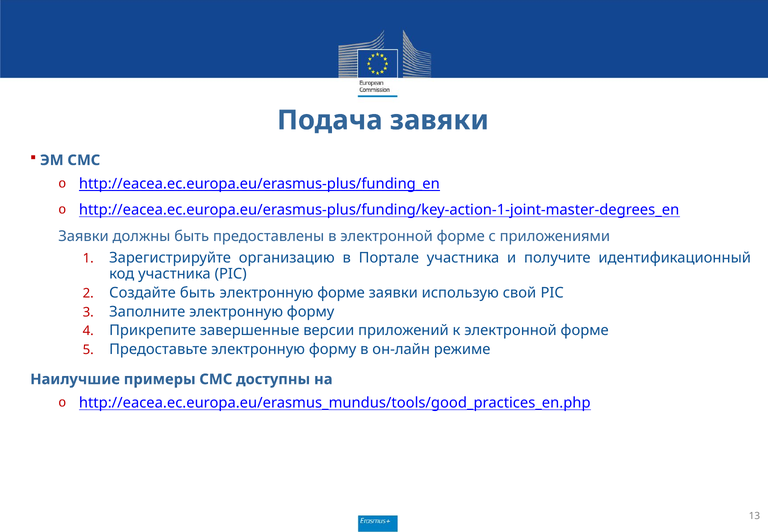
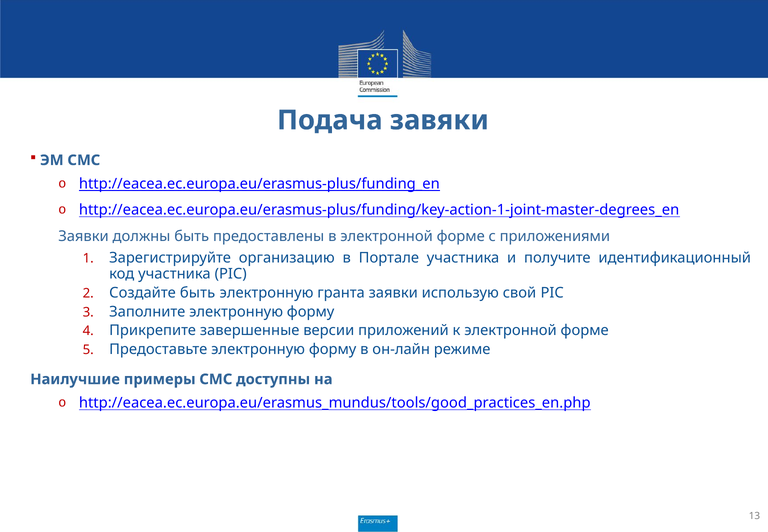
электронную форме: форме -> гранта (341, 293)
